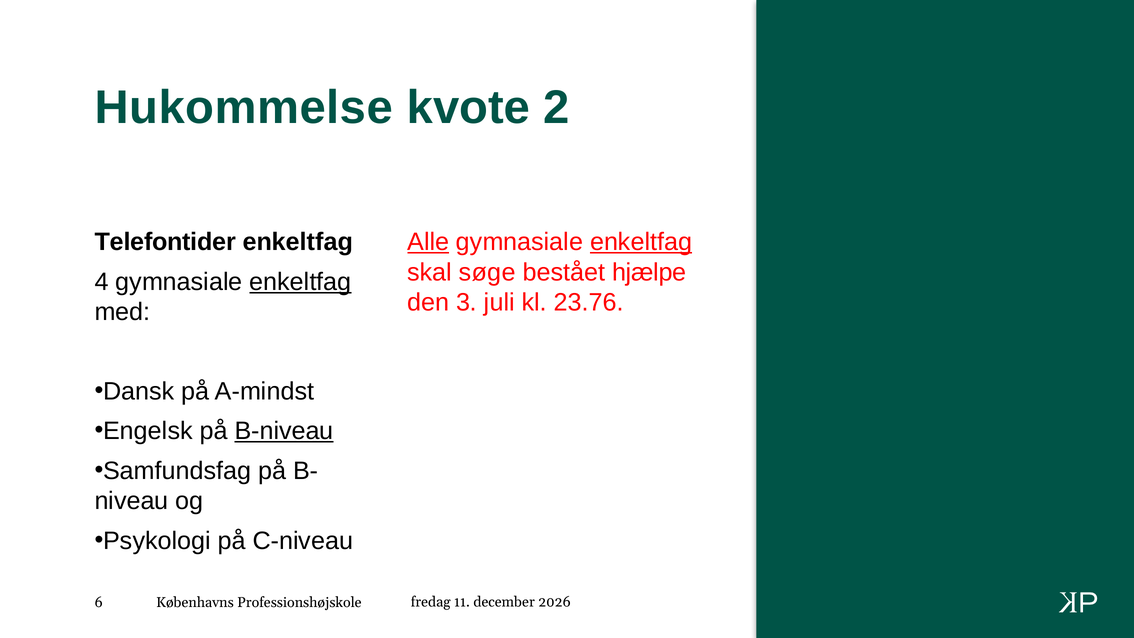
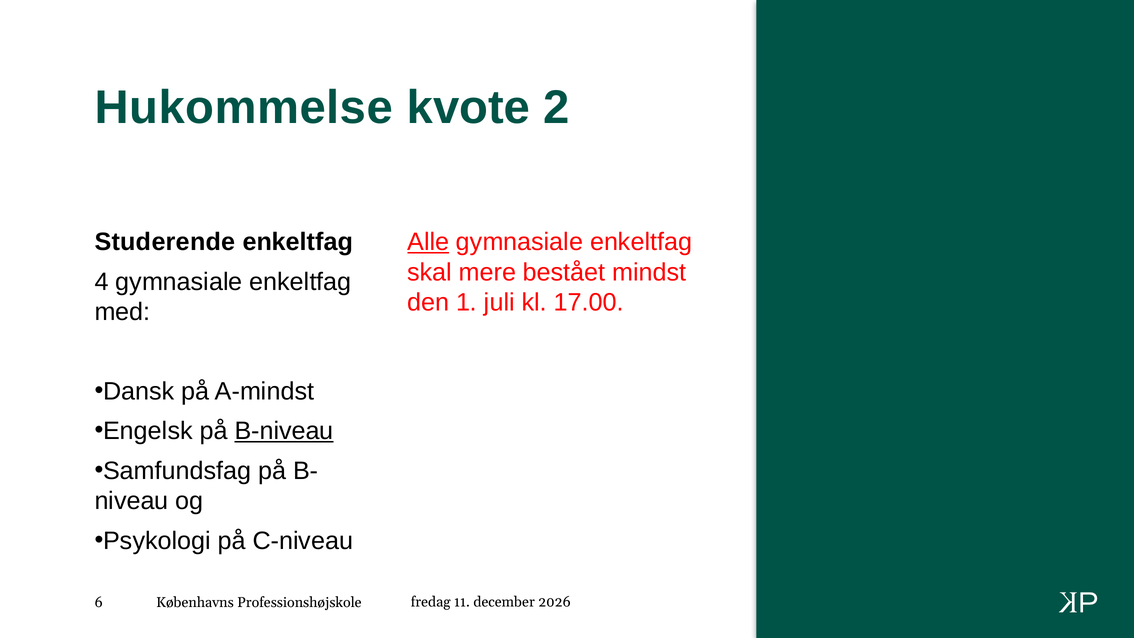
Telefontider: Telefontider -> Studerende (165, 242)
enkeltfag underline: present -> none (641, 242)
søge: søge -> mere (487, 272)
hjælpe: hjælpe -> mindst (649, 272)
enkeltfag underline: present -> none (300, 282)
3: 3 -> 1 (466, 303)
23.76: 23.76 -> 17.00 (589, 303)
